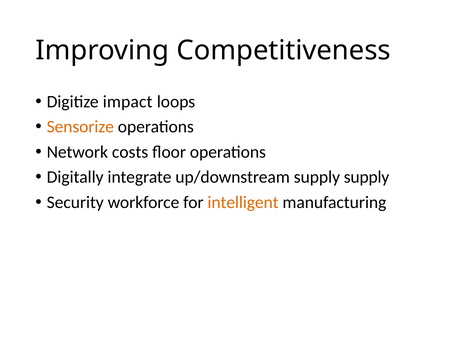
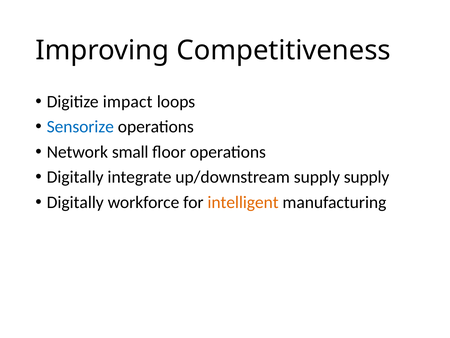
Sensorize colour: orange -> blue (80, 127)
costs: costs -> small (130, 152)
Security: Security -> Digitally (75, 202)
